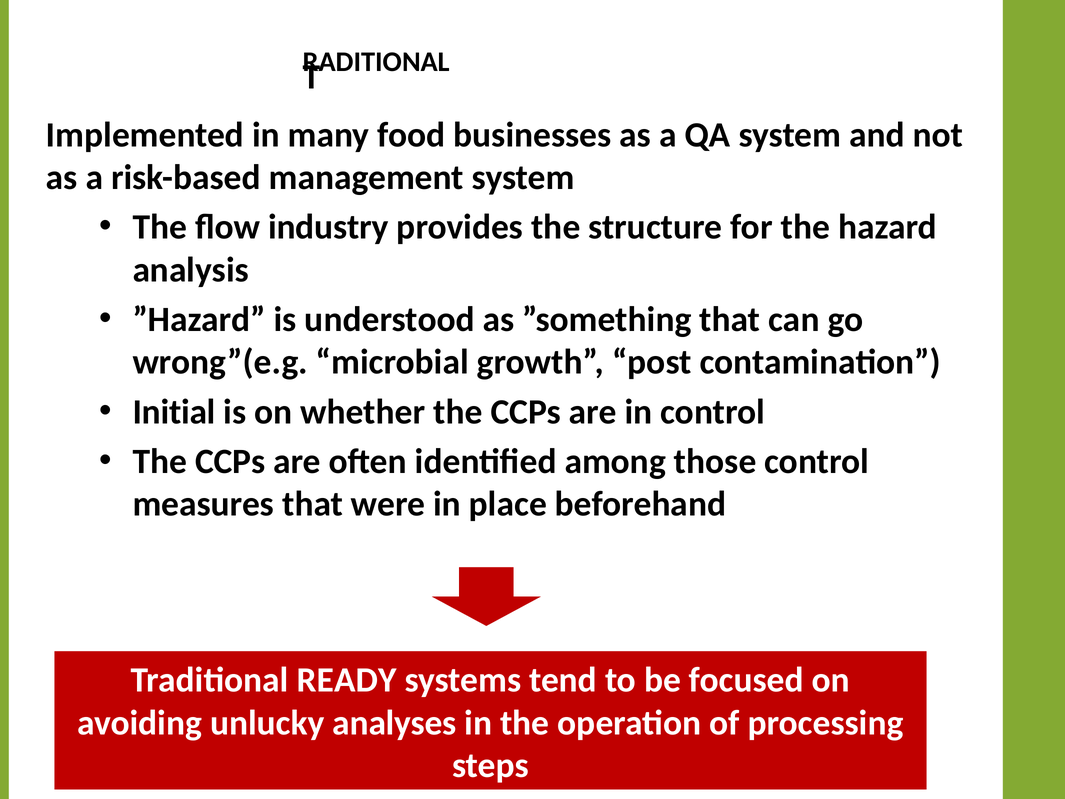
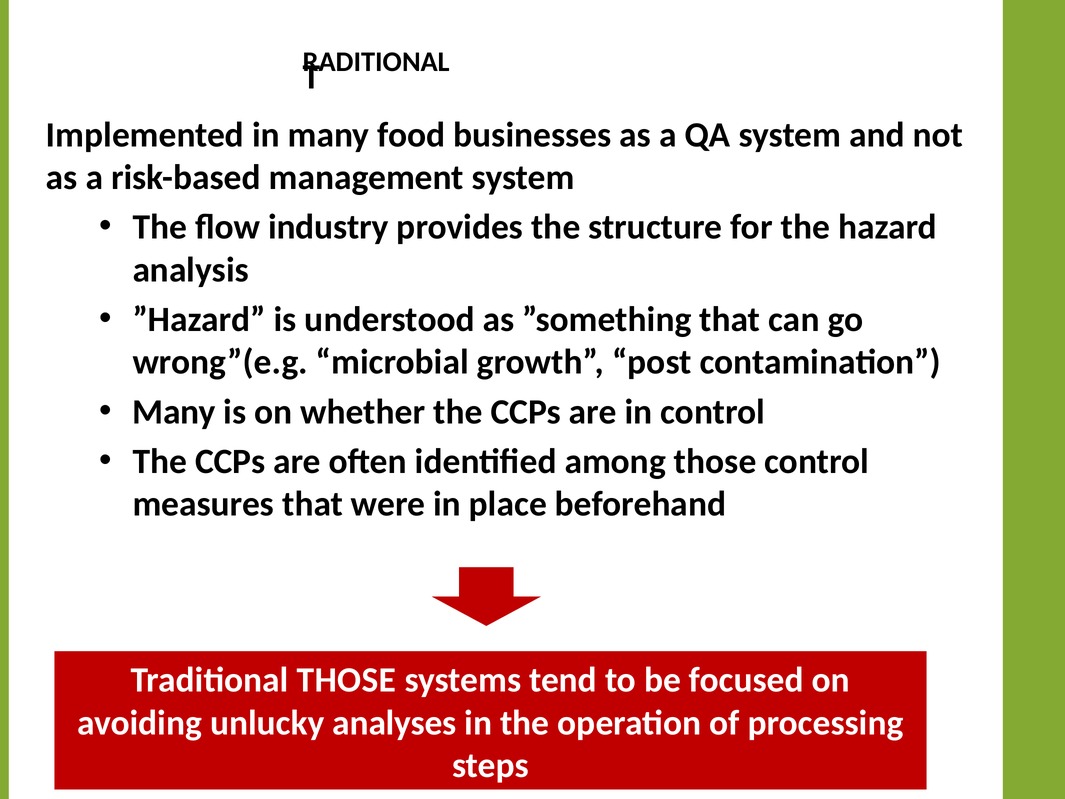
Initial: Initial -> Many (174, 412)
Traditional READY: READY -> THOSE (346, 680)
